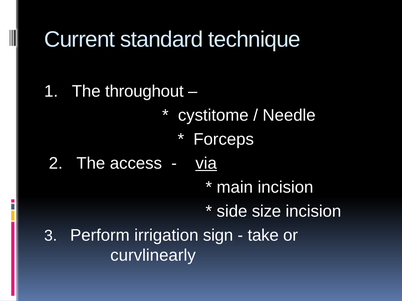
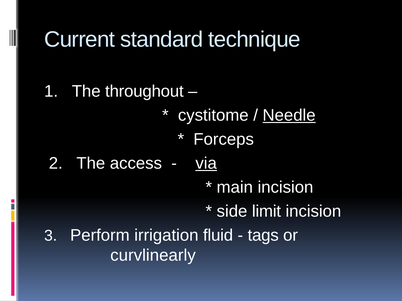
Needle underline: none -> present (289, 116)
size: size -> limit (267, 212)
sign: sign -> fluid (218, 236)
take: take -> tags (263, 236)
